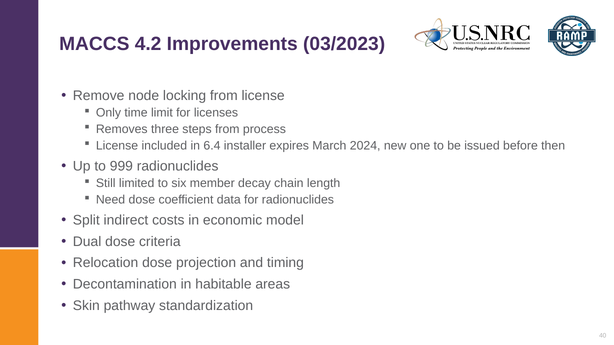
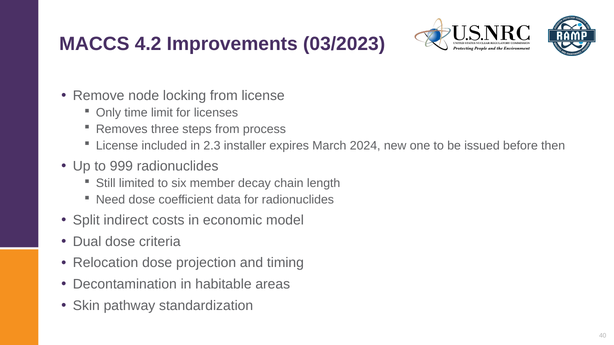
6.4: 6.4 -> 2.3 (212, 146)
